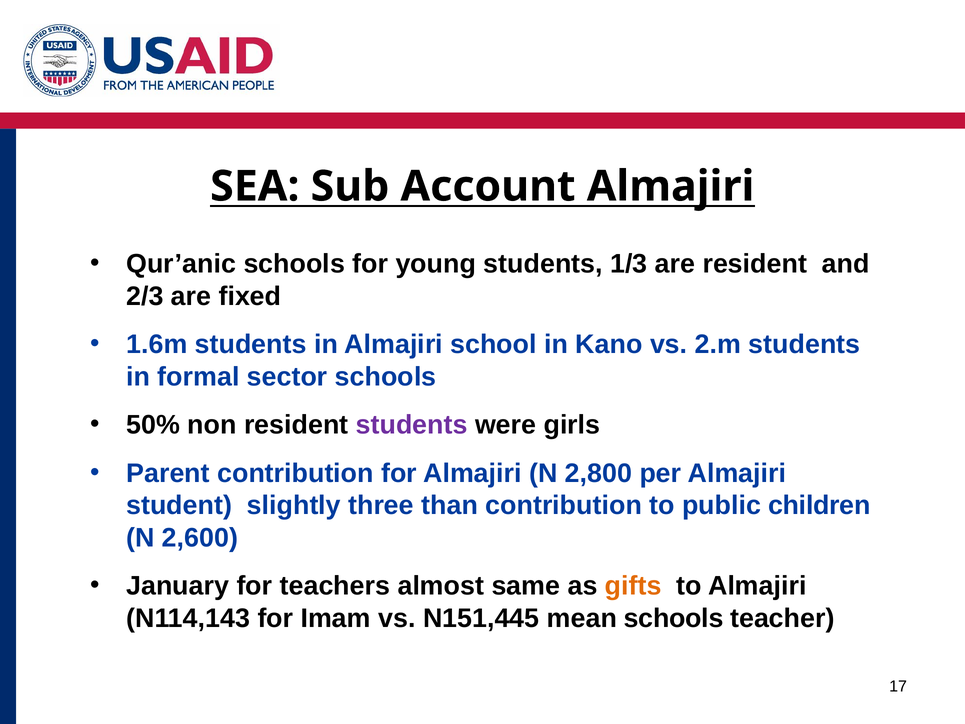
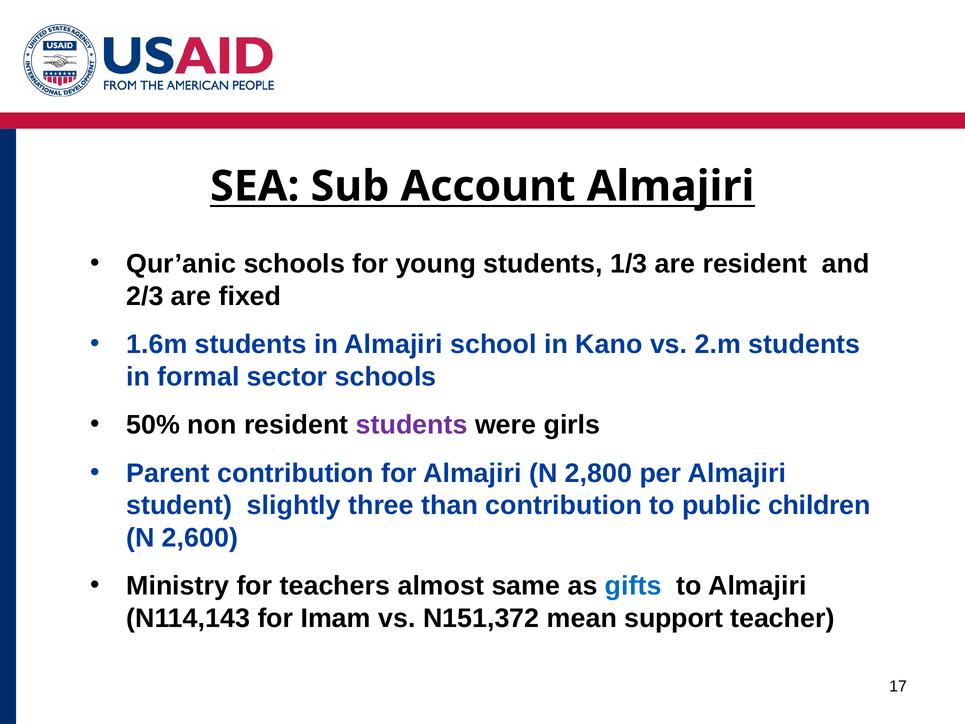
January: January -> Ministry (178, 586)
gifts colour: orange -> blue (633, 586)
N151,445: N151,445 -> N151,372 (481, 618)
mean schools: schools -> support (674, 618)
